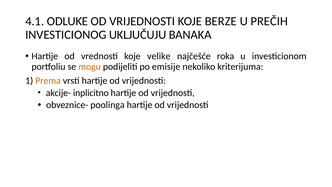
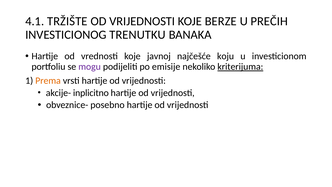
ODLUKE: ODLUKE -> TRŽIŠTE (67, 21)
UKLJUČUJU: UKLJUČUJU -> TRENUTKU (138, 35)
velike: velike -> javnoj (159, 56)
roka: roka -> koju (226, 56)
mogu colour: orange -> purple (90, 67)
kriterijuma underline: none -> present (240, 67)
poolinga: poolinga -> posebno (107, 105)
